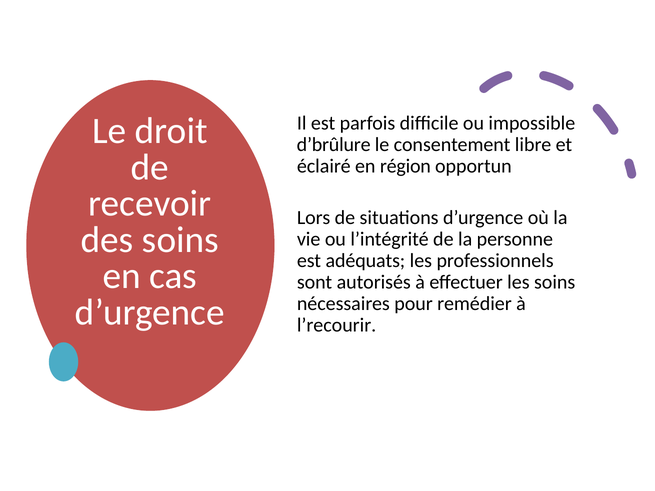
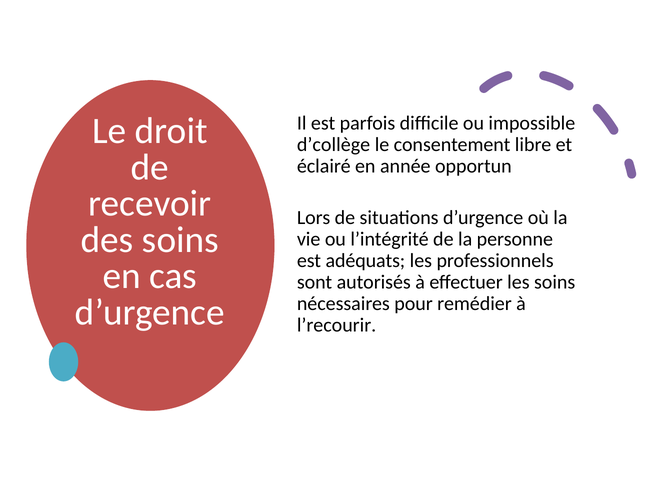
d’brûlure: d’brûlure -> d’collège (334, 145)
région: région -> année (405, 166)
